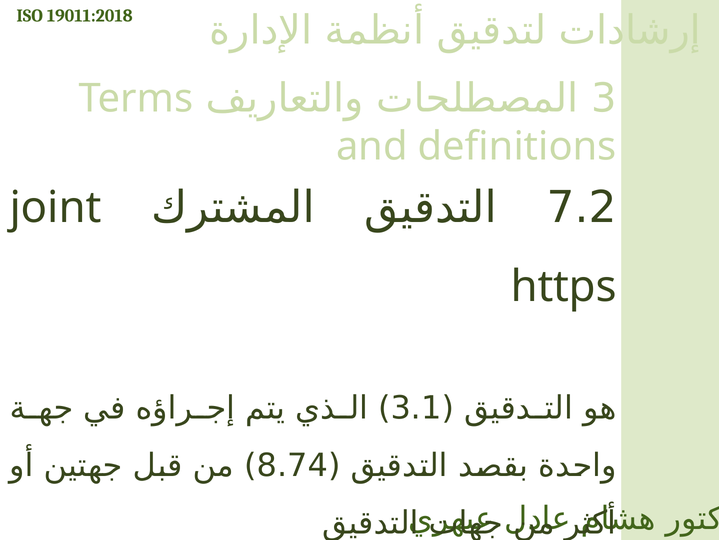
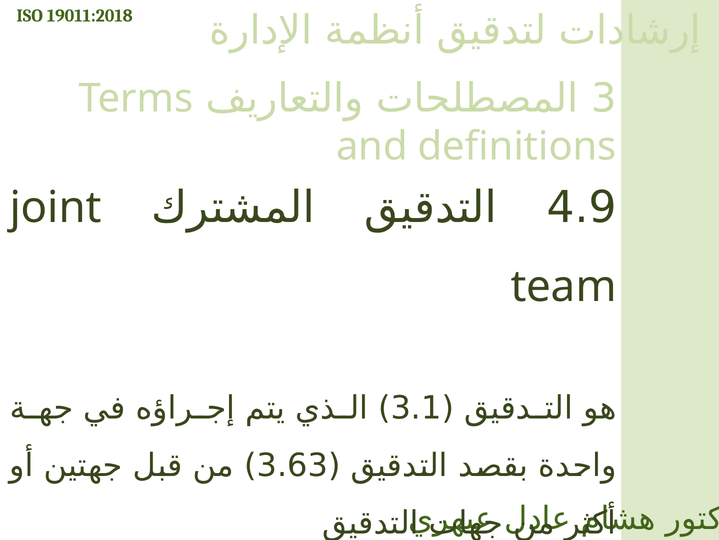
7.2: 7.2 -> 4.9 (582, 207)
https: https -> team (564, 286)
8.74: 8.74 -> 3.63 (292, 465)
